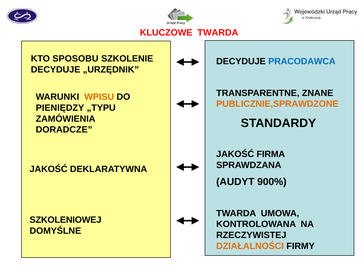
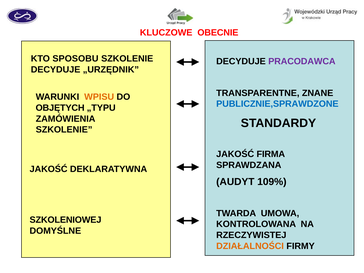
KLUCZOWE TWARDA: TWARDA -> OBECNIE (218, 33)
PRACODAWCA colour: blue -> purple (302, 61)
PUBLICZNIE,SPRAWDZONE colour: orange -> blue (277, 104)
PIENIĘDZY: PIENIĘDZY -> OBJĘTYCH (60, 108)
DORADCZE: DORADCZE -> SZKOLENIE (64, 130)
900%: 900% -> 109% (272, 182)
